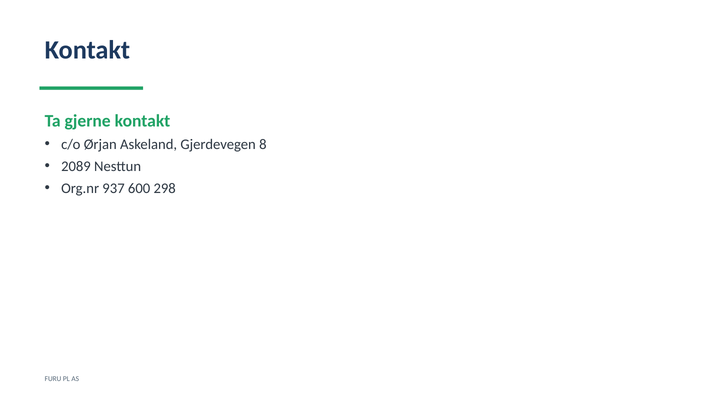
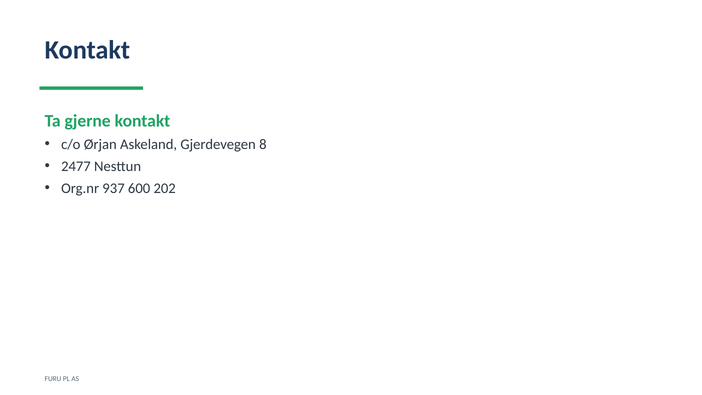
2089: 2089 -> 2477 (76, 166)
298: 298 -> 202 (165, 188)
